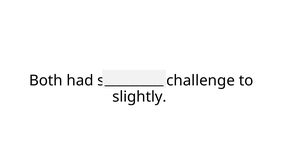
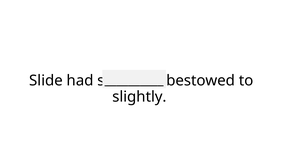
Both: Both -> Slide (46, 81)
challenge: challenge -> bestowed (201, 81)
